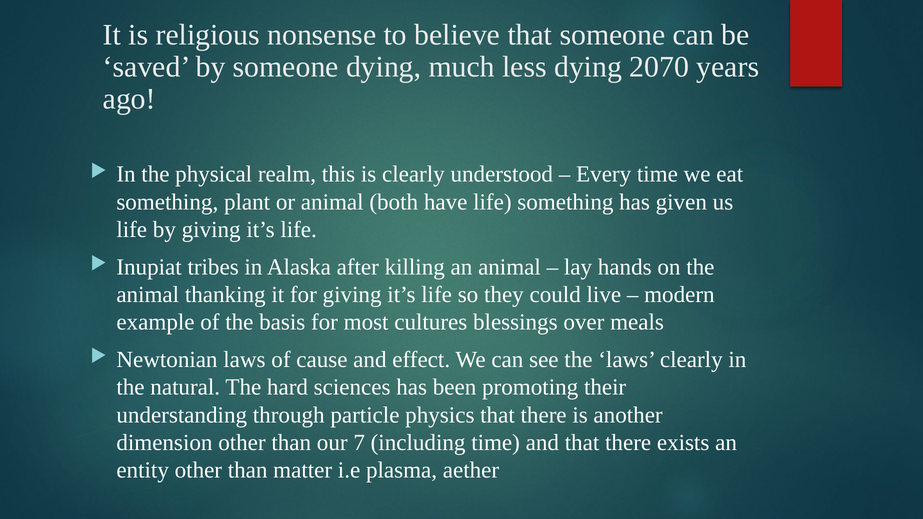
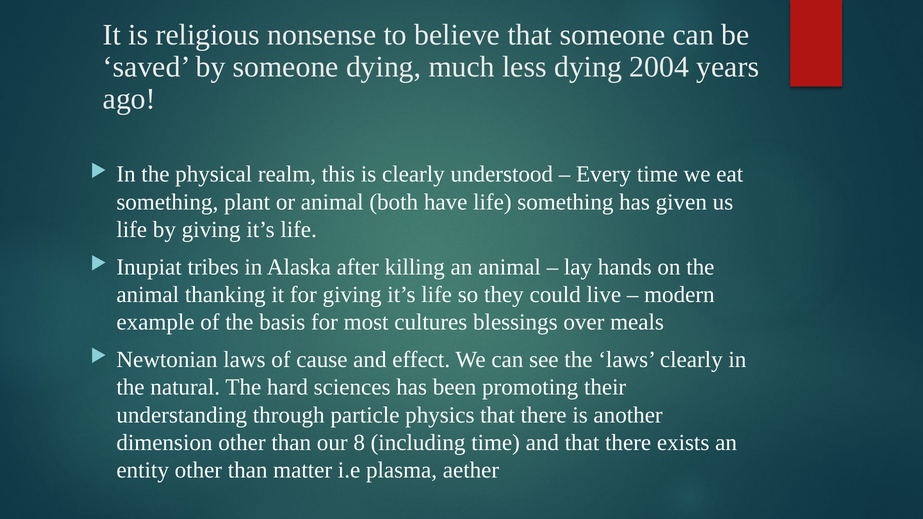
2070: 2070 -> 2004 (659, 67)
7: 7 -> 8 (359, 443)
